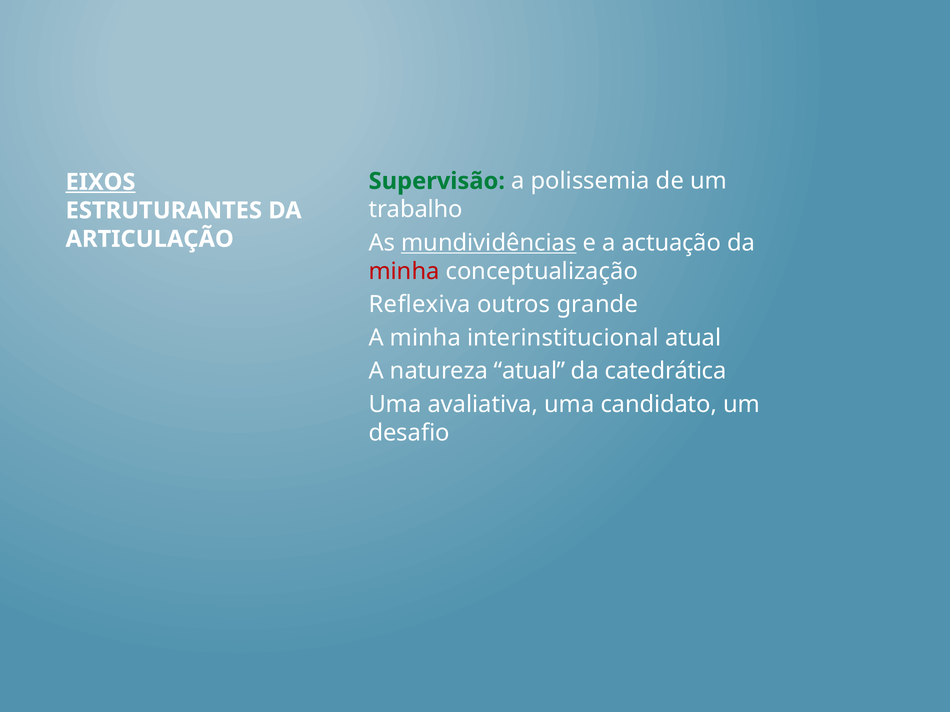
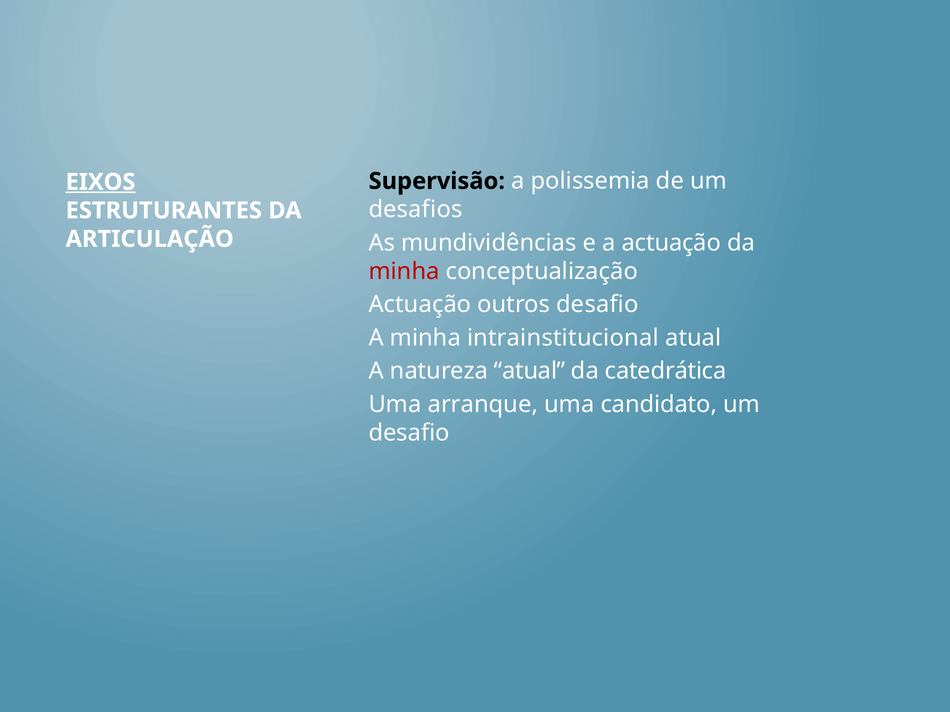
Supervisão colour: green -> black (437, 181)
trabalho: trabalho -> desafios (416, 210)
mundividências underline: present -> none (489, 243)
Reflexiva: Reflexiva -> Actuação (420, 305)
outros grande: grande -> desafio (597, 305)
interinstitucional: interinstitucional -> intrainstitucional (563, 338)
avaliativa: avaliativa -> arranque (483, 404)
